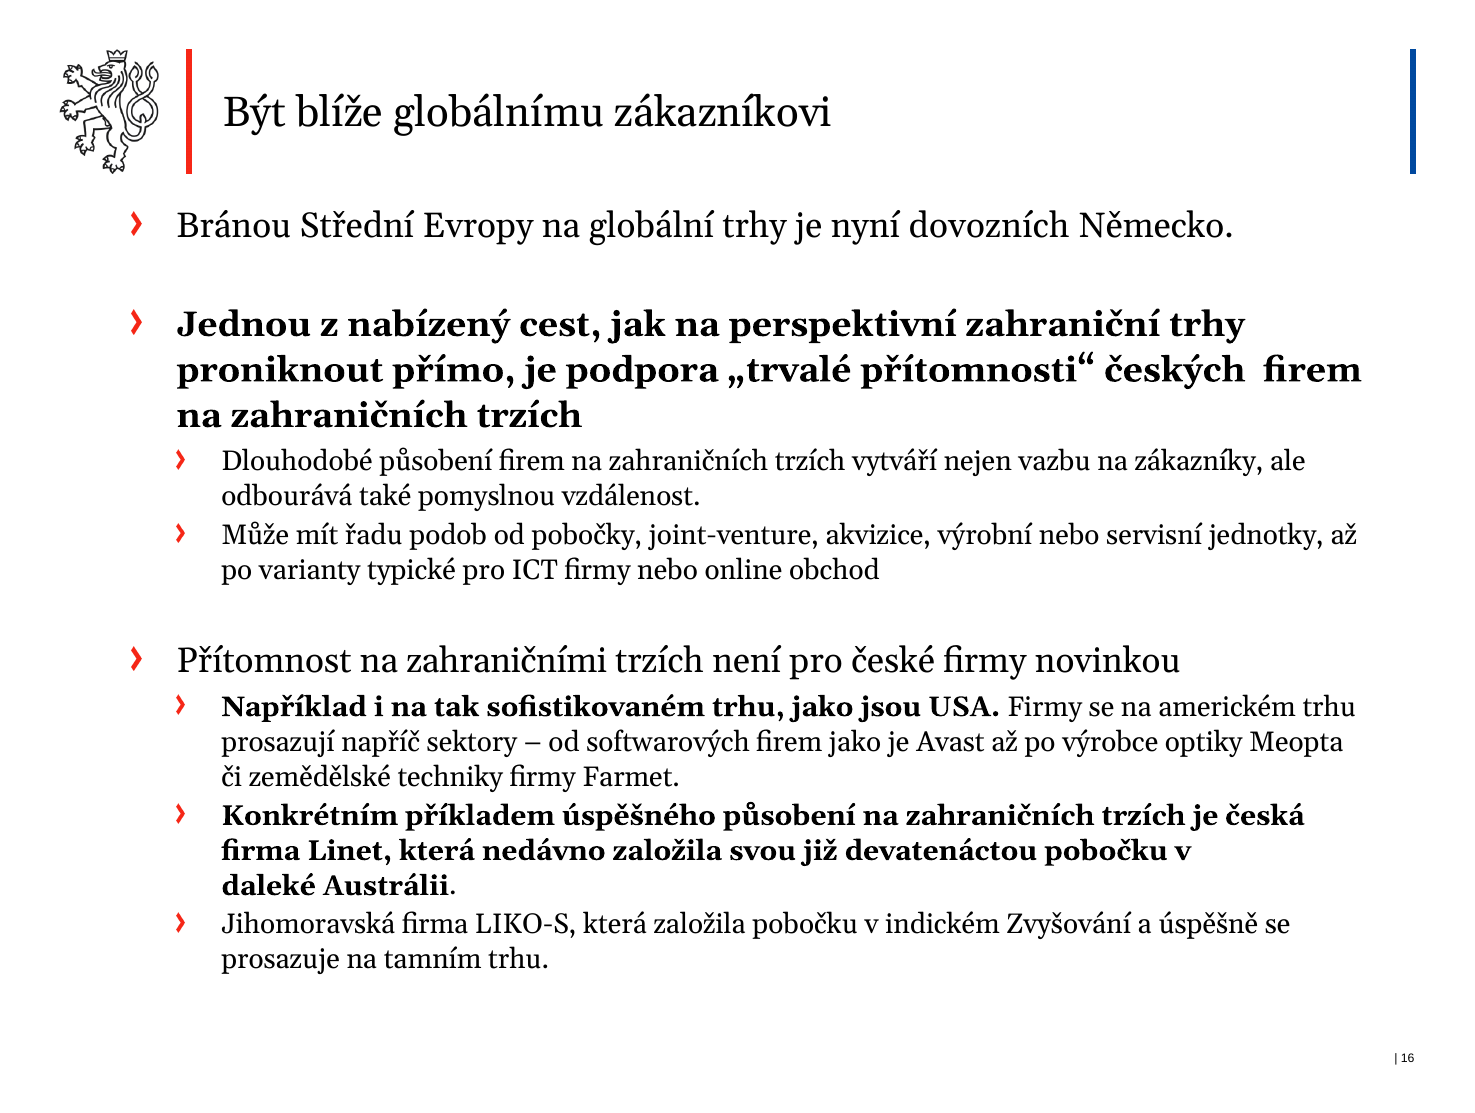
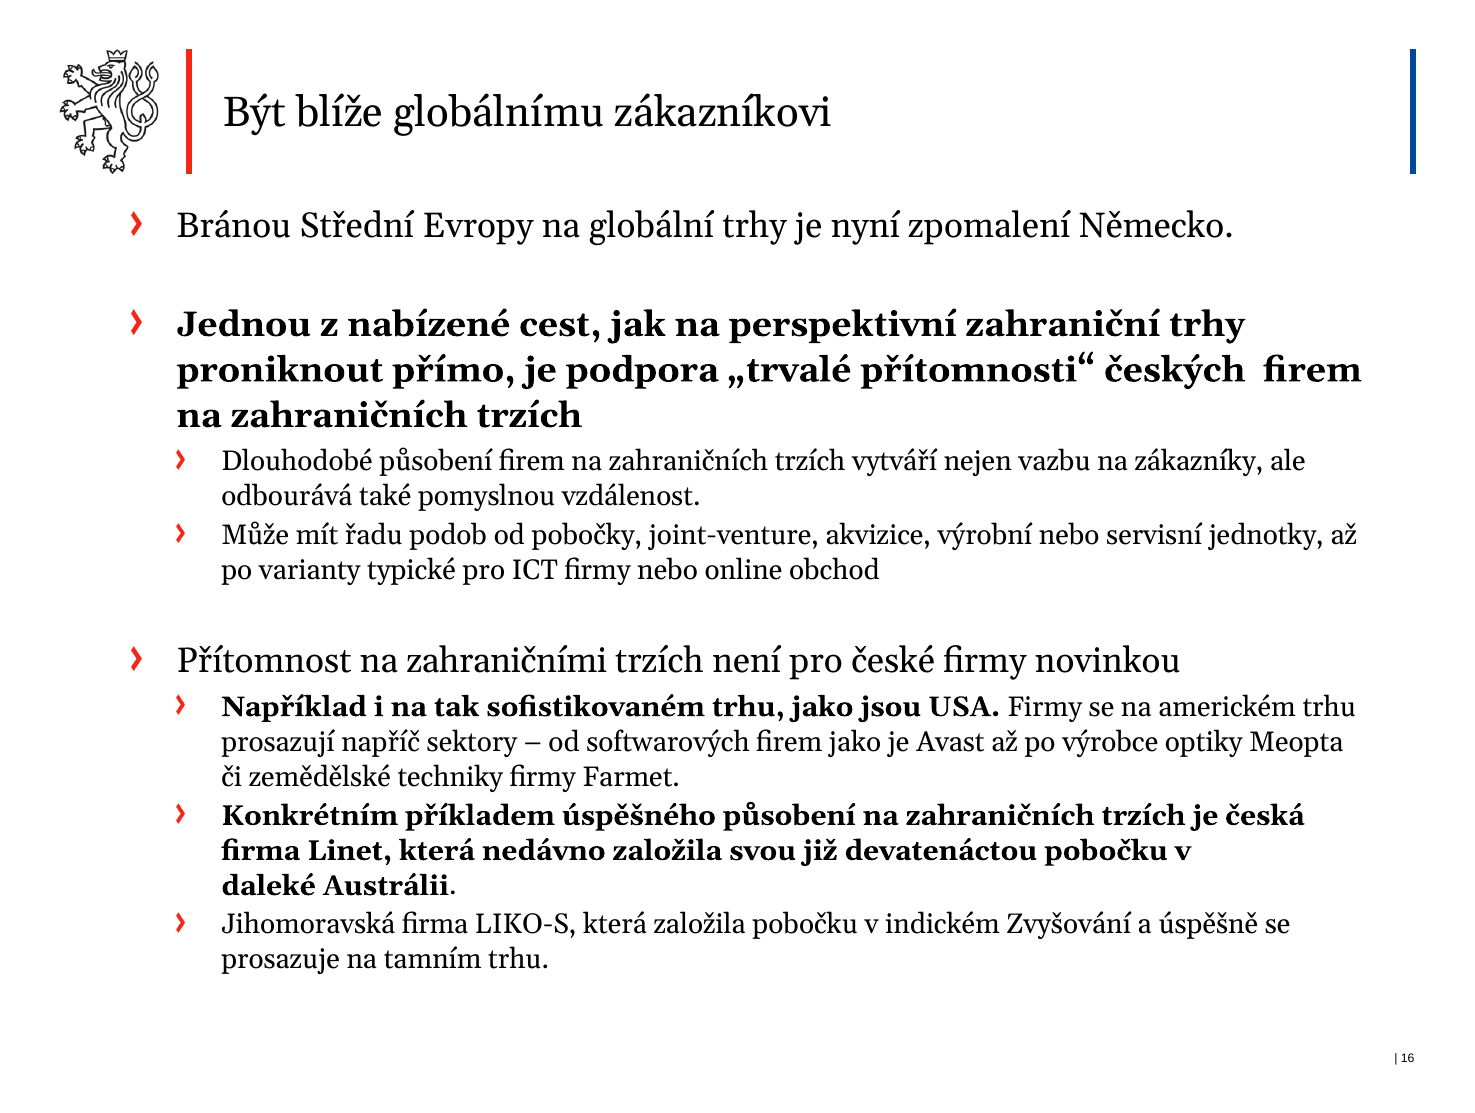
dovozních: dovozních -> zpomalení (989, 226)
nabízený: nabízený -> nabízené (429, 324)
